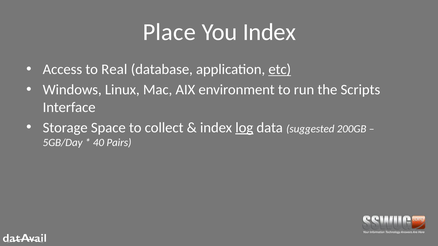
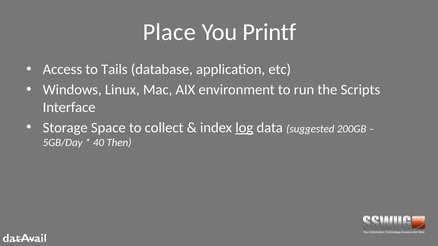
You Index: Index -> Printf (269, 32)
Real: Real -> Tails (114, 69)
etc underline: present -> none (280, 69)
Pairs: Pairs -> Then (119, 143)
